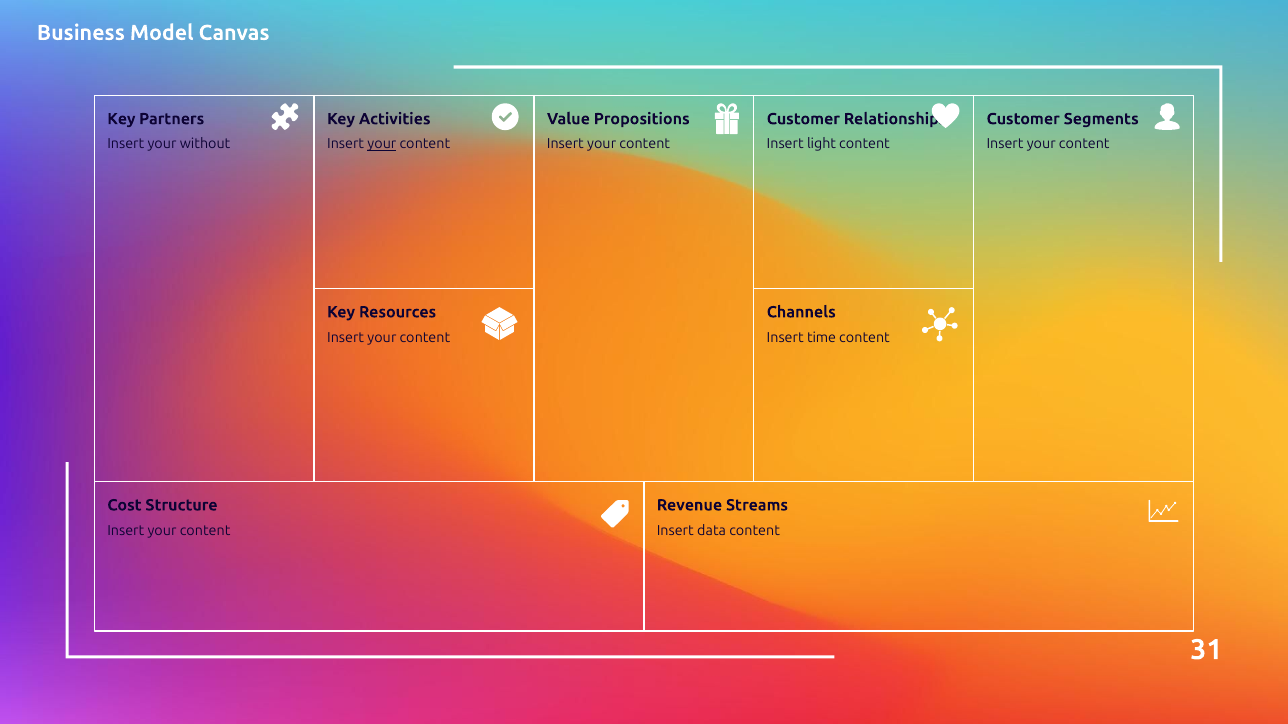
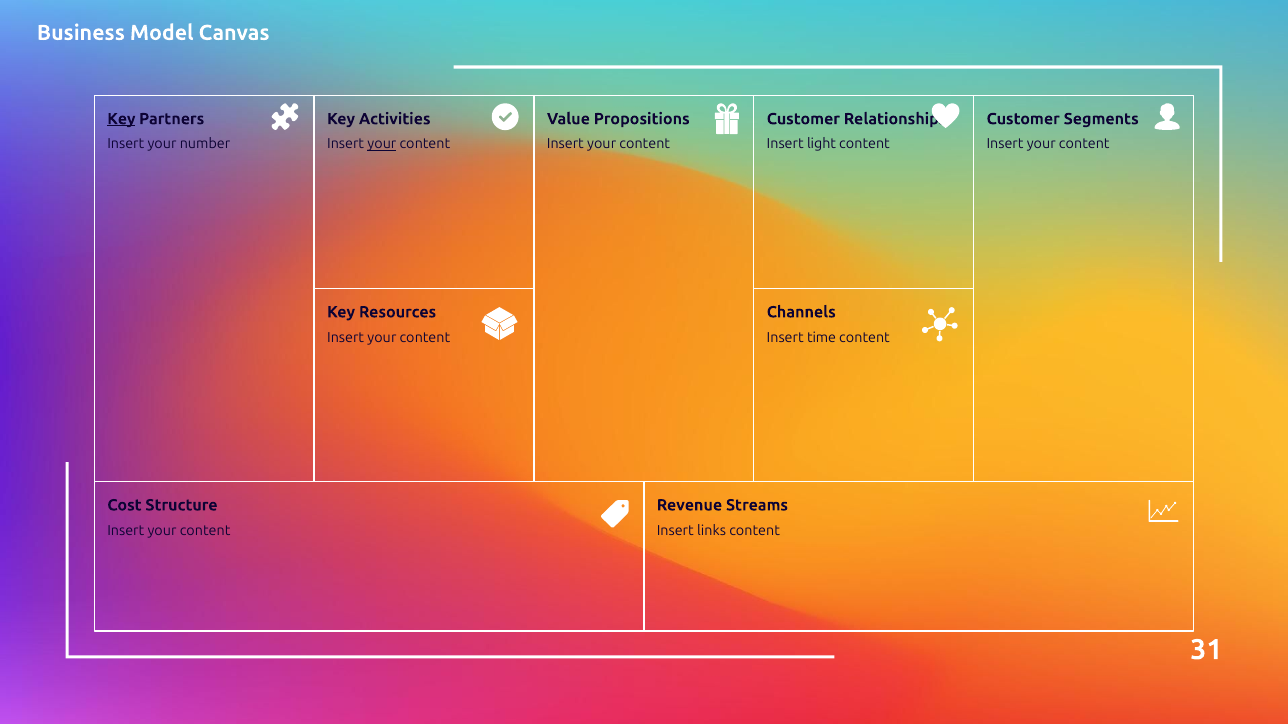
Key underline: none -> present (121, 119)
without: without -> number (205, 144)
data: data -> links (712, 531)
